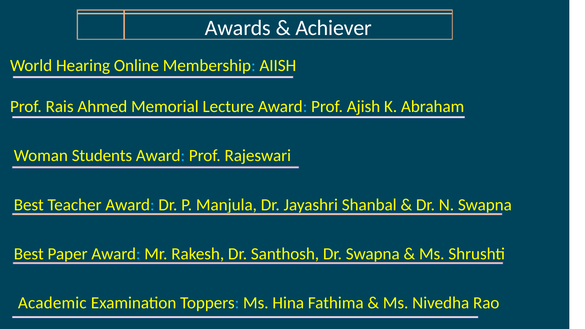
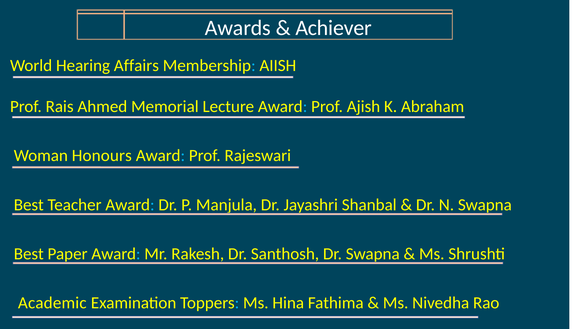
Online: Online -> Affairs (136, 65)
Students: Students -> Honours (102, 156)
